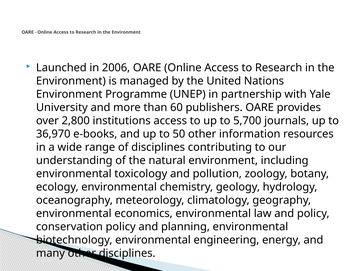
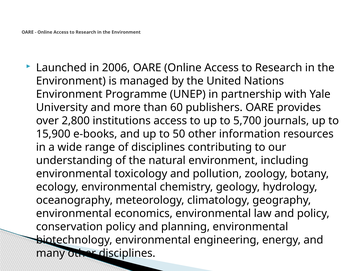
36,970: 36,970 -> 15,900 (53, 134)
